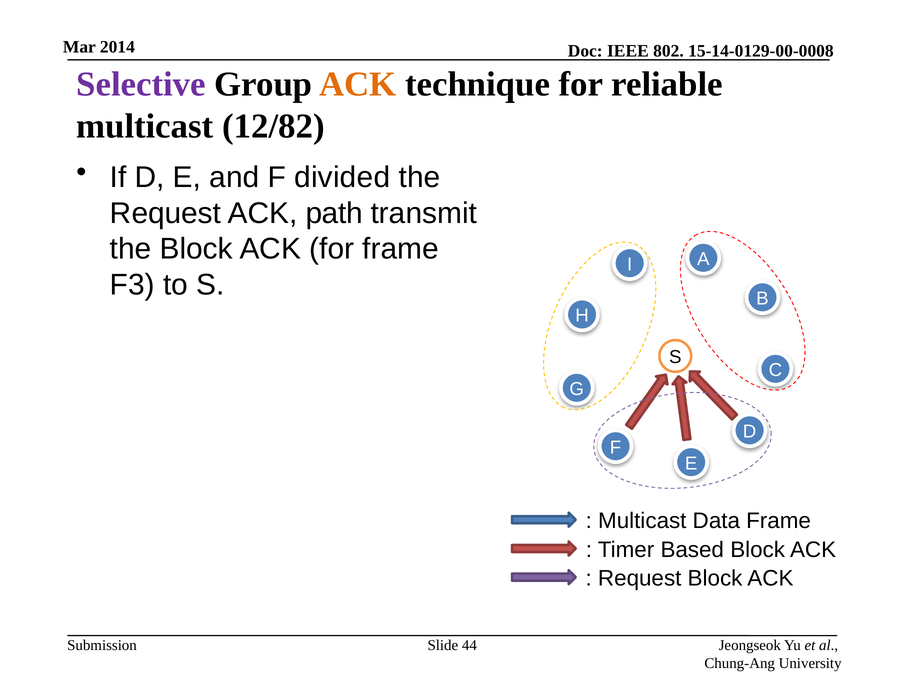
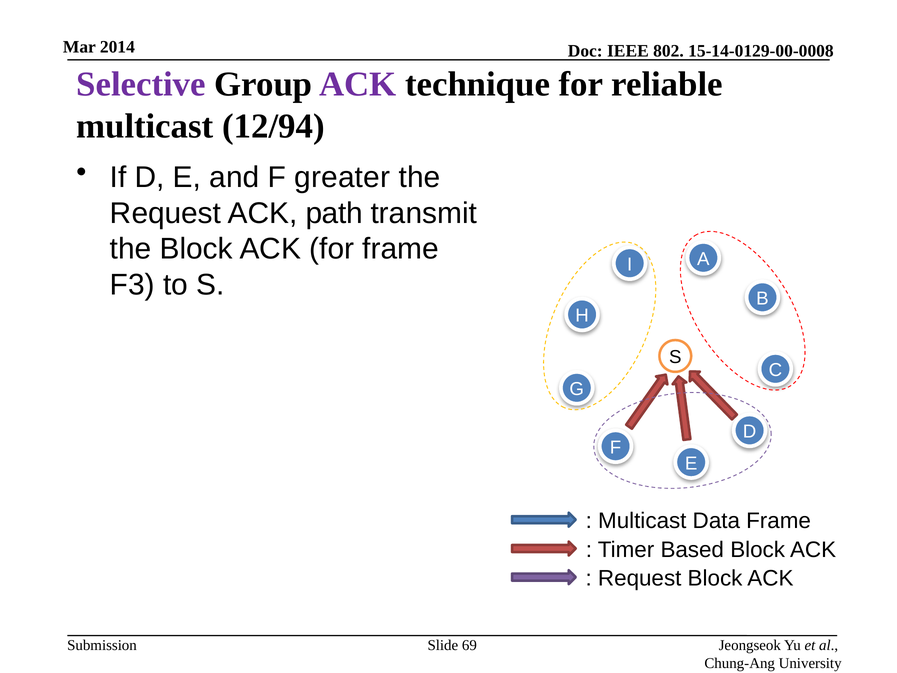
ACK colour: orange -> purple (358, 84)
12/82: 12/82 -> 12/94 (274, 126)
divided: divided -> greater (342, 177)
44: 44 -> 69 (469, 645)
